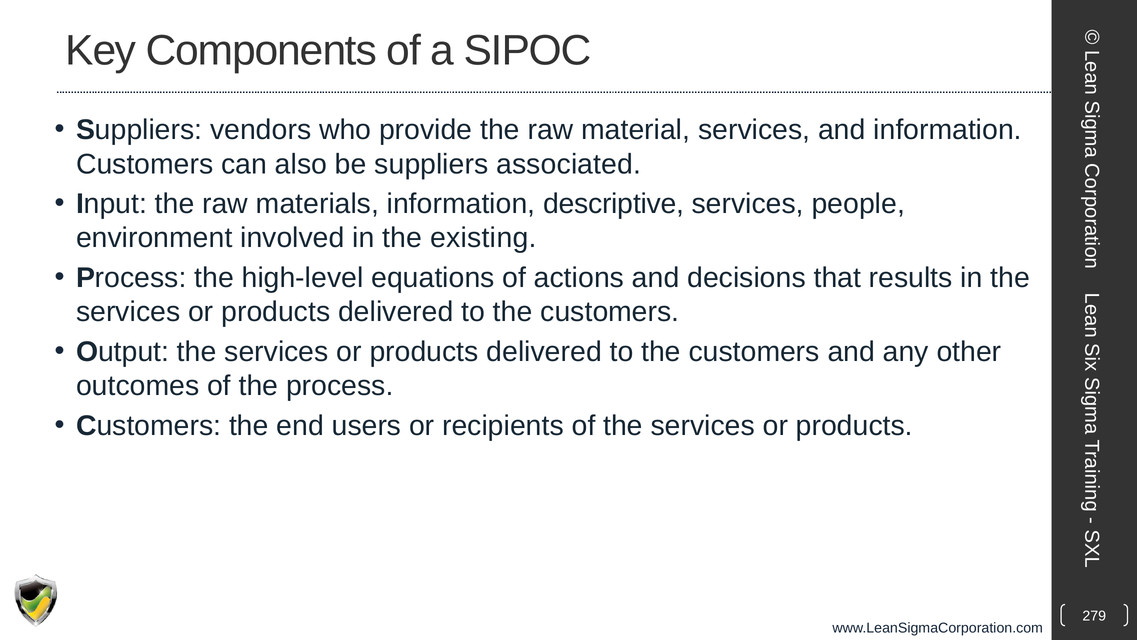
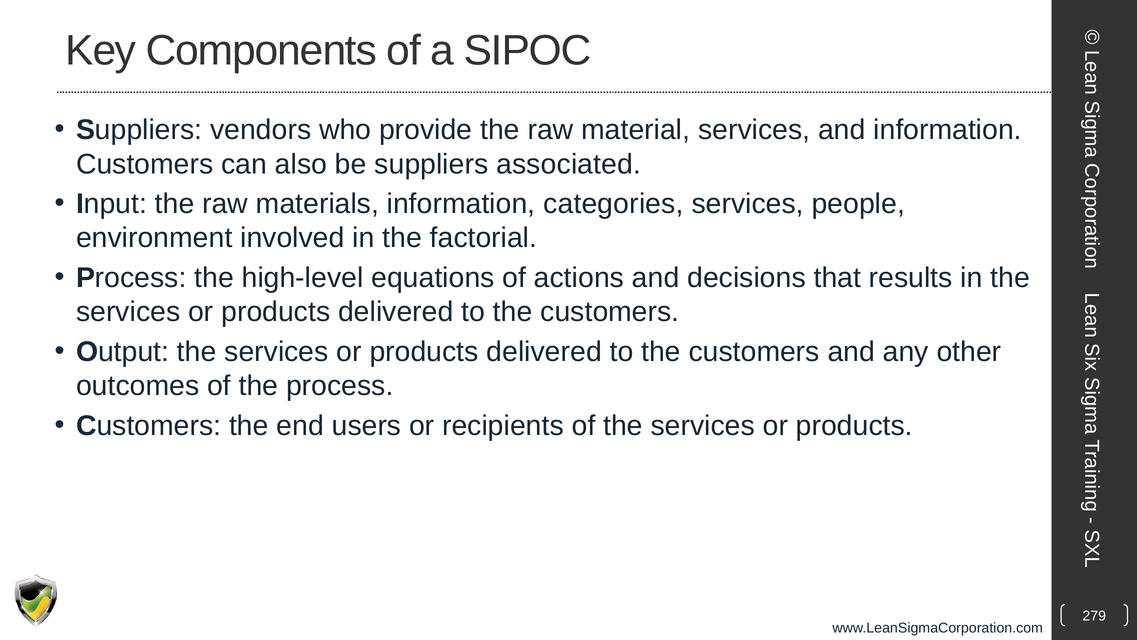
descriptive: descriptive -> categories (613, 204)
existing: existing -> factorial (484, 238)
